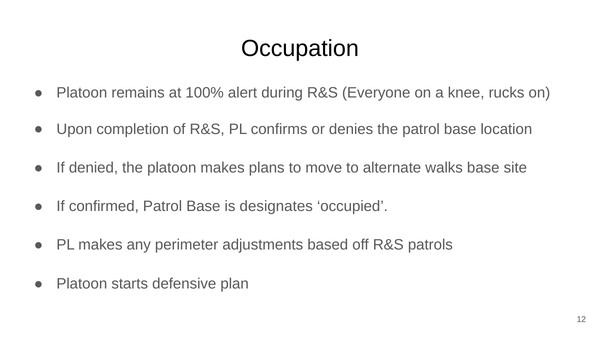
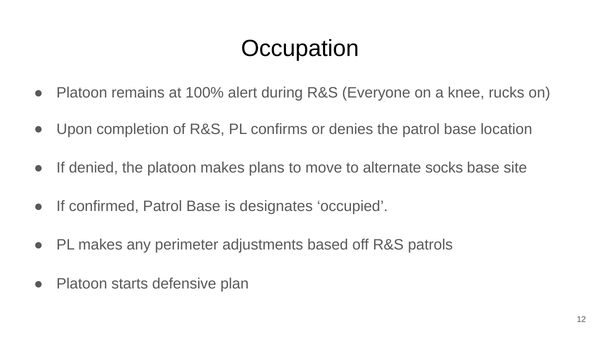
walks: walks -> socks (444, 167)
